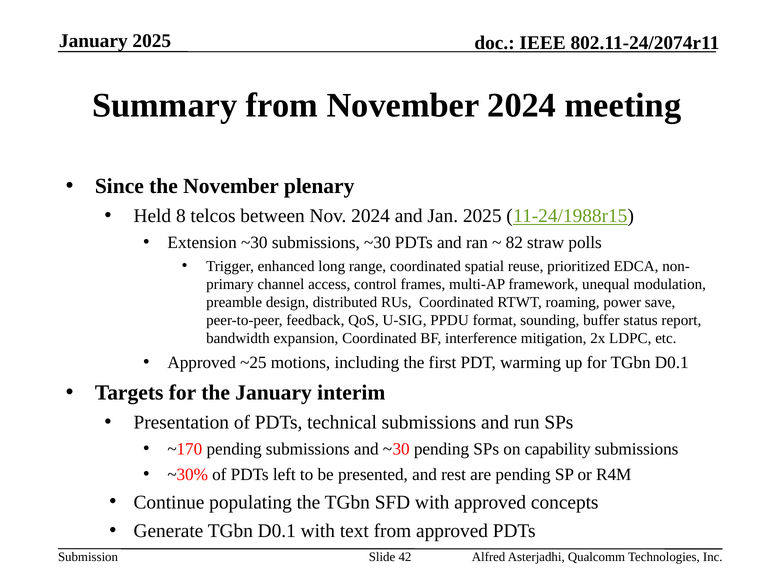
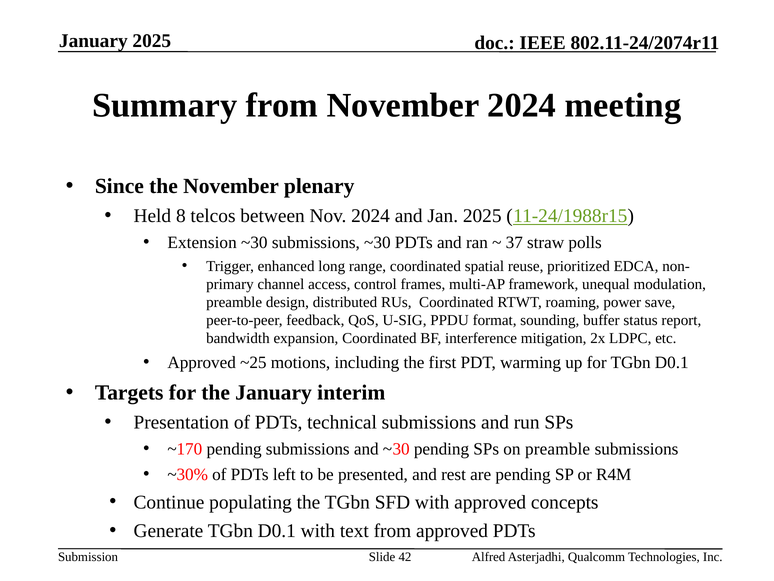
82: 82 -> 37 (514, 242)
on capability: capability -> preamble (558, 449)
